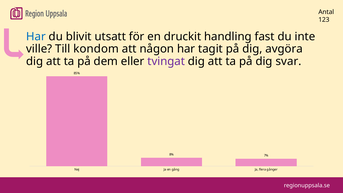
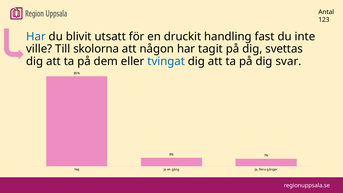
kondom: kondom -> skolorna (96, 49)
avgöra: avgöra -> svettas (284, 49)
tvingat colour: purple -> blue (166, 61)
